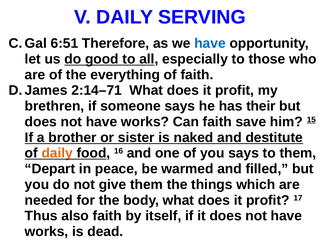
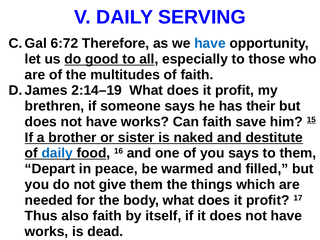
6:51: 6:51 -> 6:72 (64, 43)
everything: everything -> multitudes (125, 75)
2:14–71: 2:14–71 -> 2:14–19 (97, 90)
daily colour: orange -> blue (57, 153)
